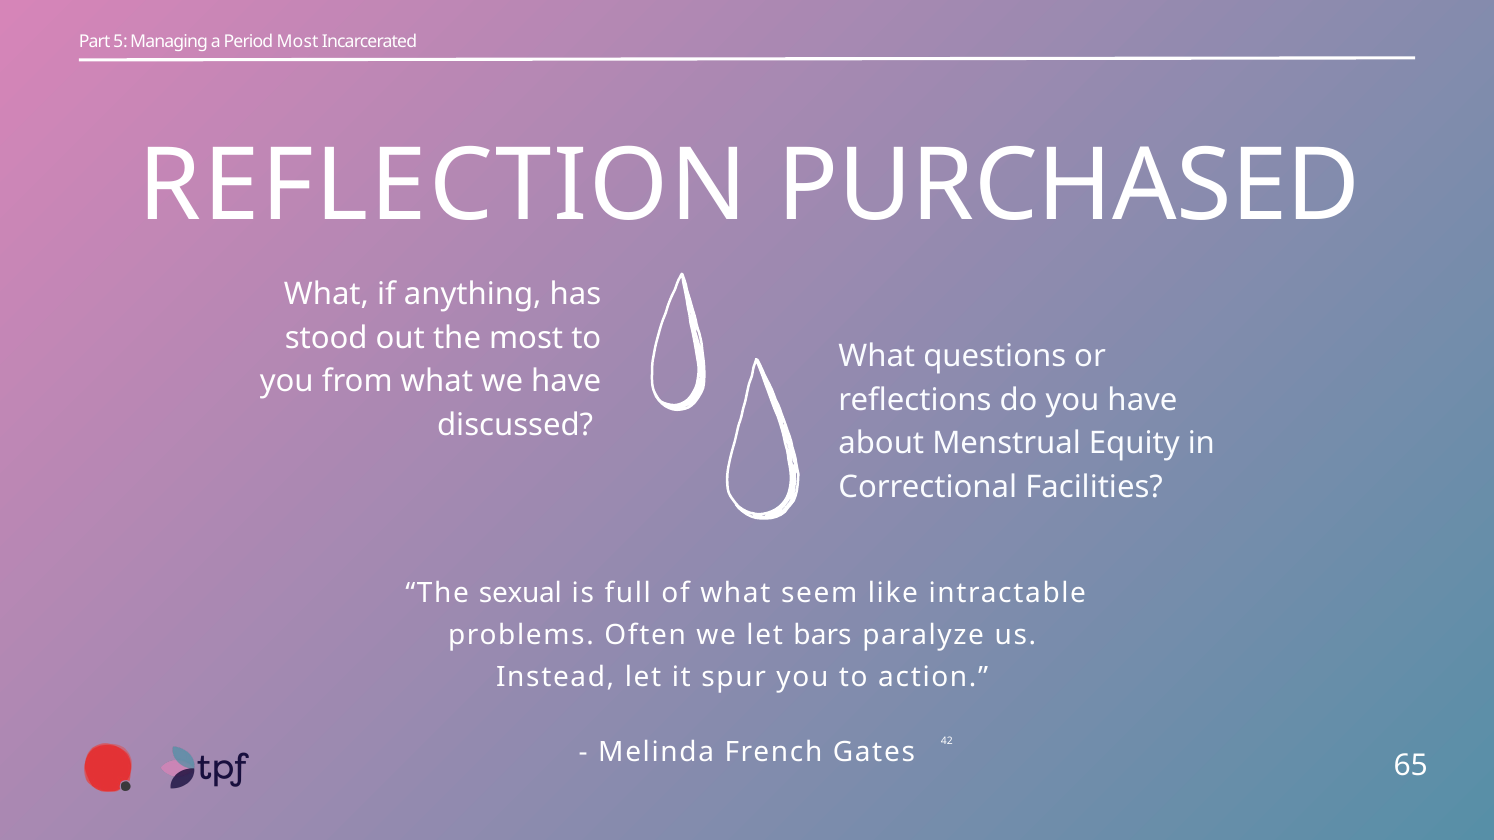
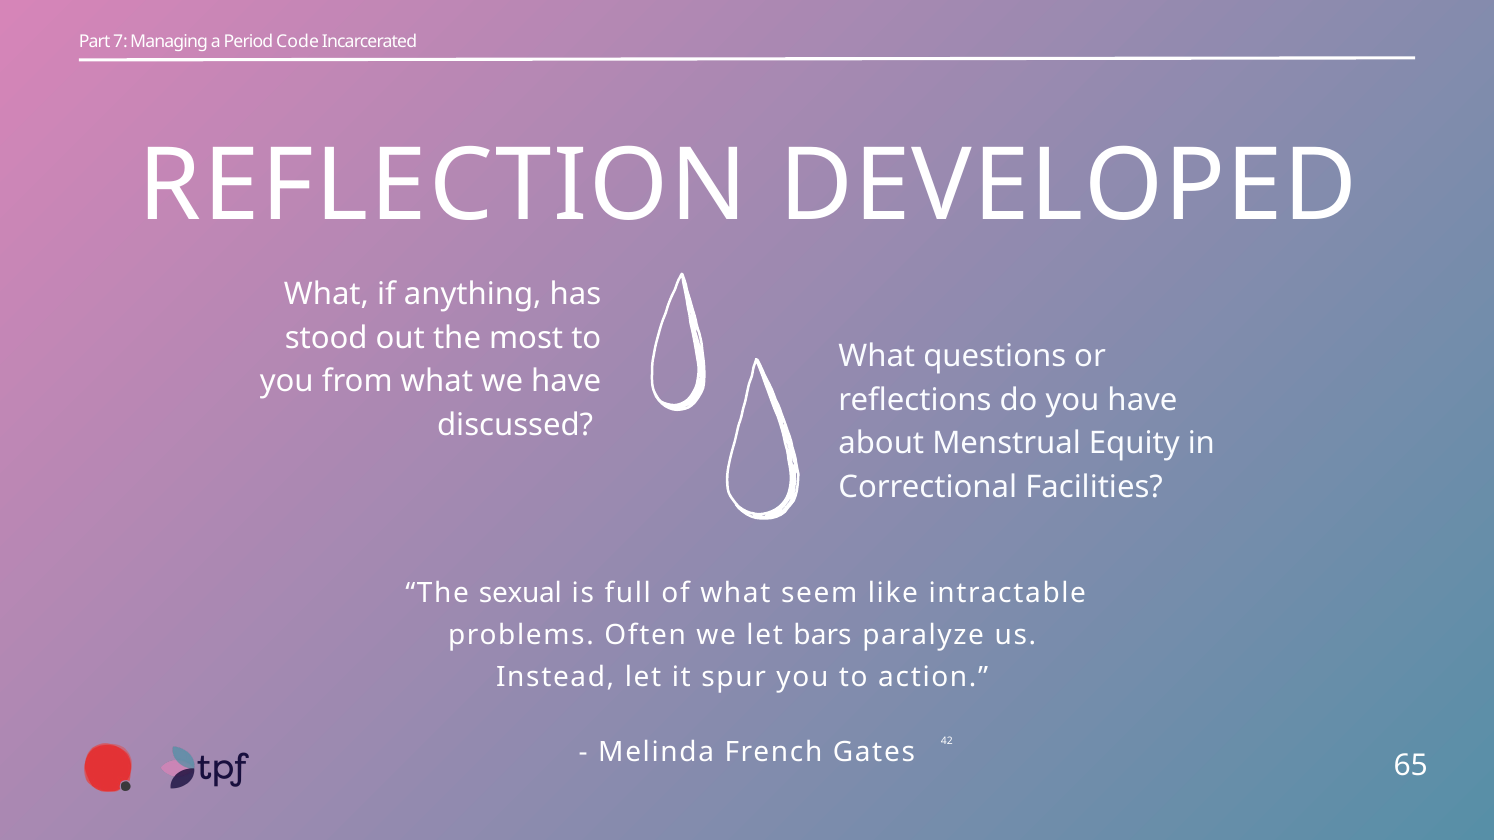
5: 5 -> 7 (120, 41)
Period Most: Most -> Code (298, 41)
PURCHASED: PURCHASED -> DEVELOPED (1068, 186)
